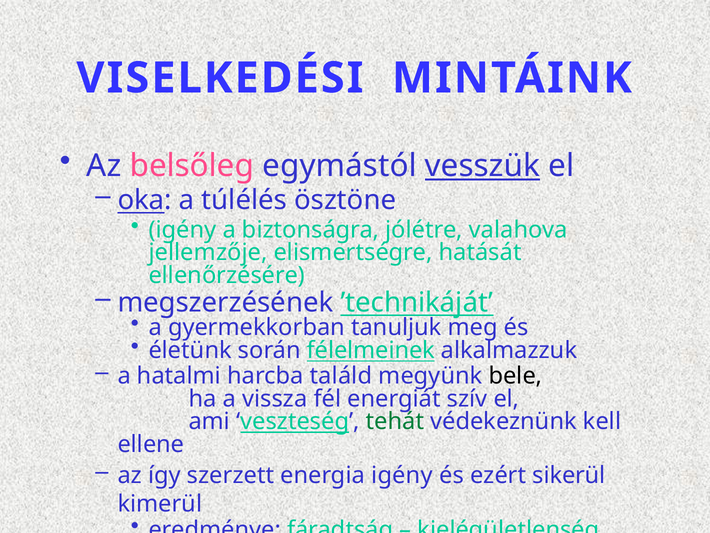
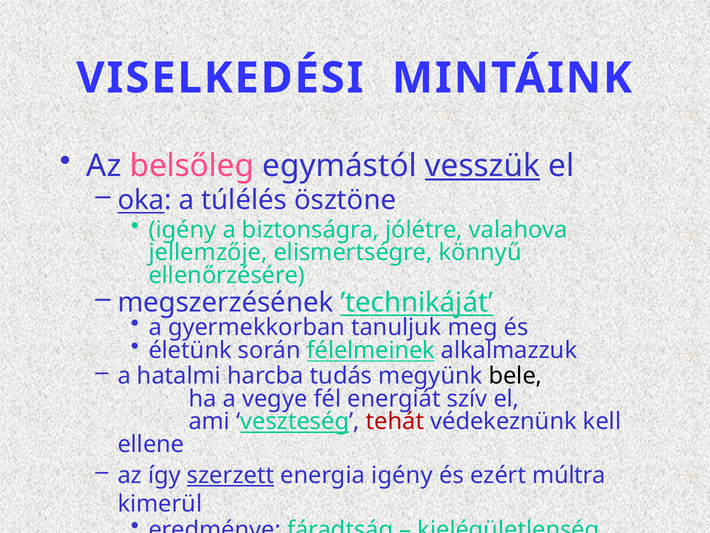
hatását: hatását -> könnyű (480, 252)
találd: találd -> tudás (341, 376)
vissza: vissza -> vegye (275, 398)
tehát colour: green -> red (395, 421)
szerzett underline: none -> present (231, 475)
sikerül: sikerül -> múltra (569, 475)
